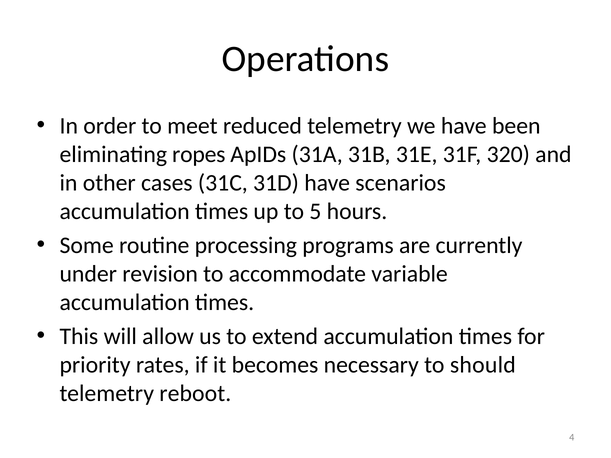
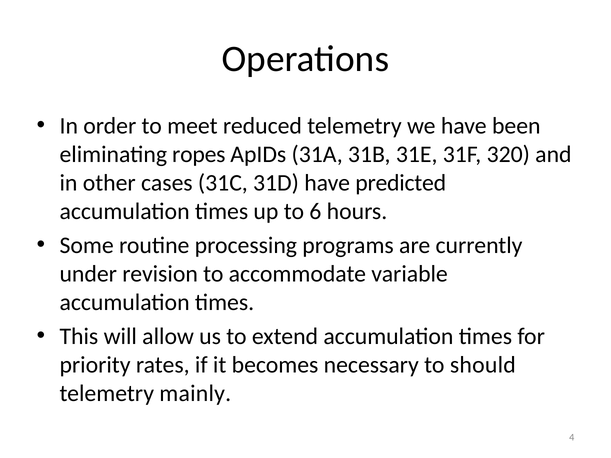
scenarios: scenarios -> predicted (401, 183)
5: 5 -> 6 (315, 211)
reboot: reboot -> mainly (195, 394)
